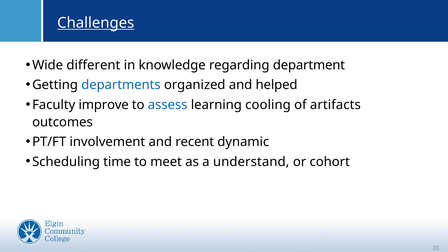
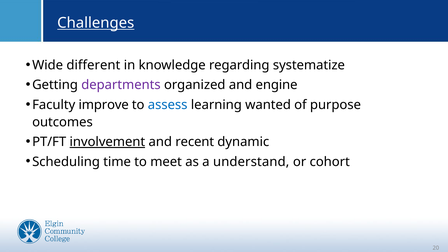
department: department -> systematize (309, 65)
departments colour: blue -> purple (121, 85)
helped: helped -> engine (277, 85)
cooling: cooling -> wanted (268, 105)
artifacts: artifacts -> purpose (335, 105)
involvement underline: none -> present (107, 142)
